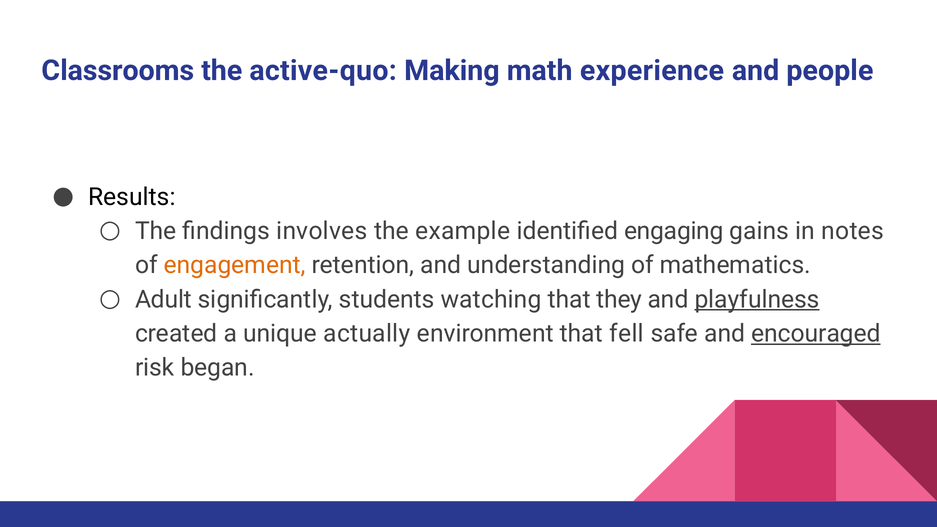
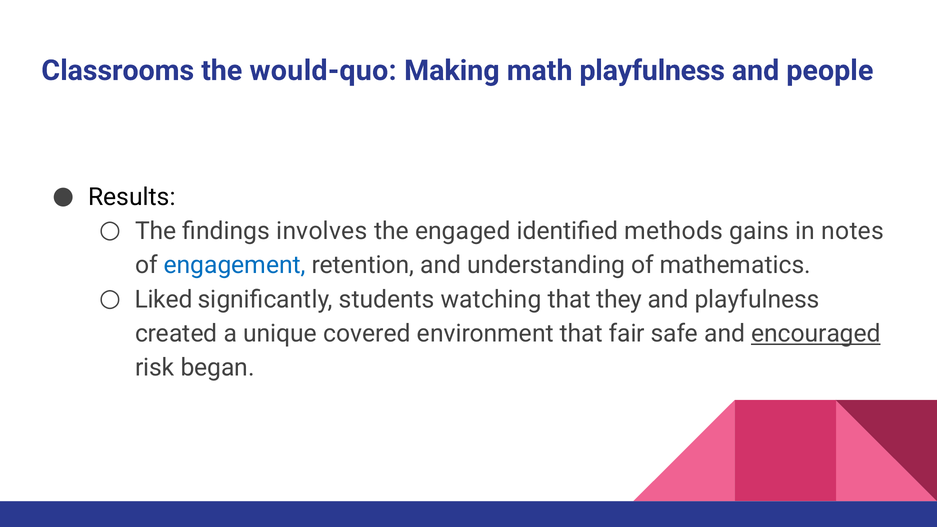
active-quo: active-quo -> would-quo (323, 71)
math experience: experience -> playfulness (652, 71)
example: example -> engaged (463, 231)
engaging: engaging -> methods (674, 231)
engagement colour: orange -> blue (235, 265)
Adult: Adult -> Liked (164, 299)
playfulness underline: present -> none (757, 299)
actually: actually -> covered (367, 333)
fell: fell -> fair (627, 333)
